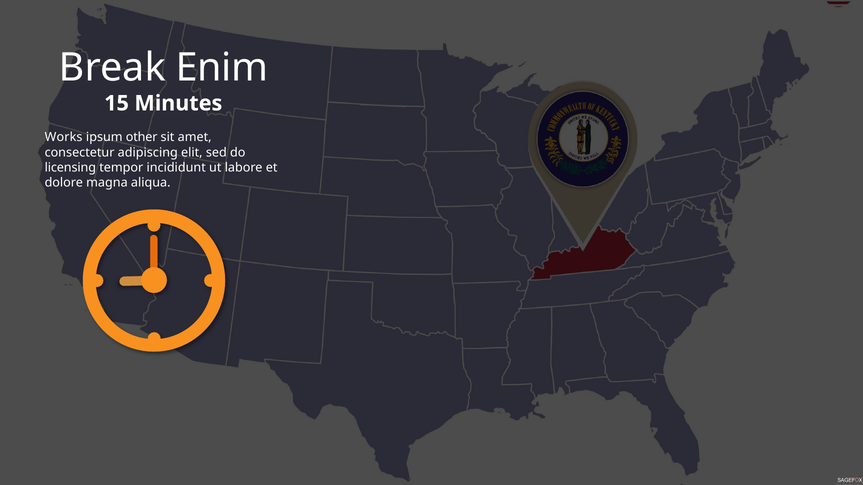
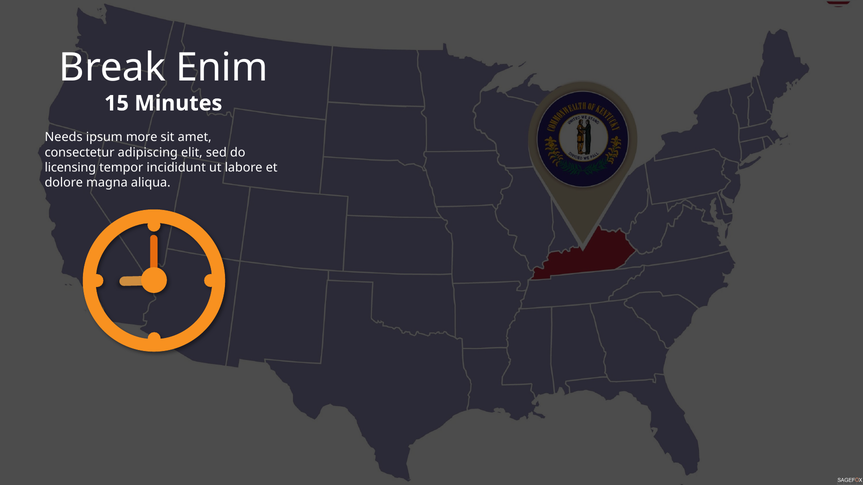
Works: Works -> Needs (64, 137)
other: other -> more (142, 137)
